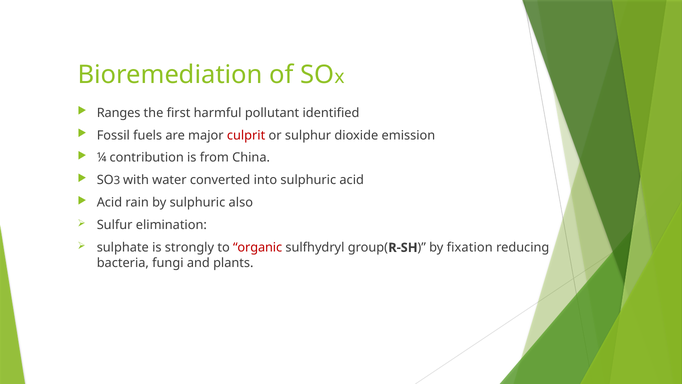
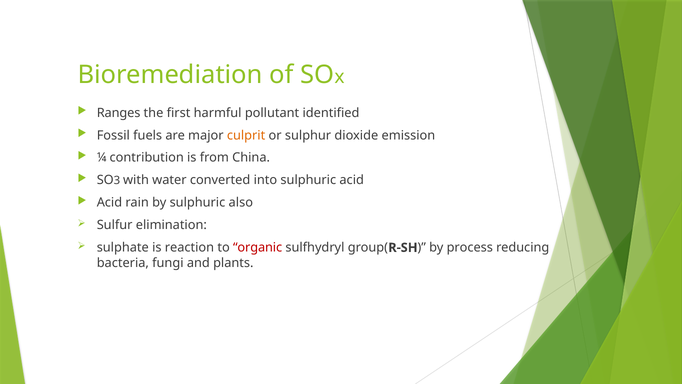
culprit colour: red -> orange (246, 135)
strongly: strongly -> reaction (189, 247)
fixation: fixation -> process (470, 247)
